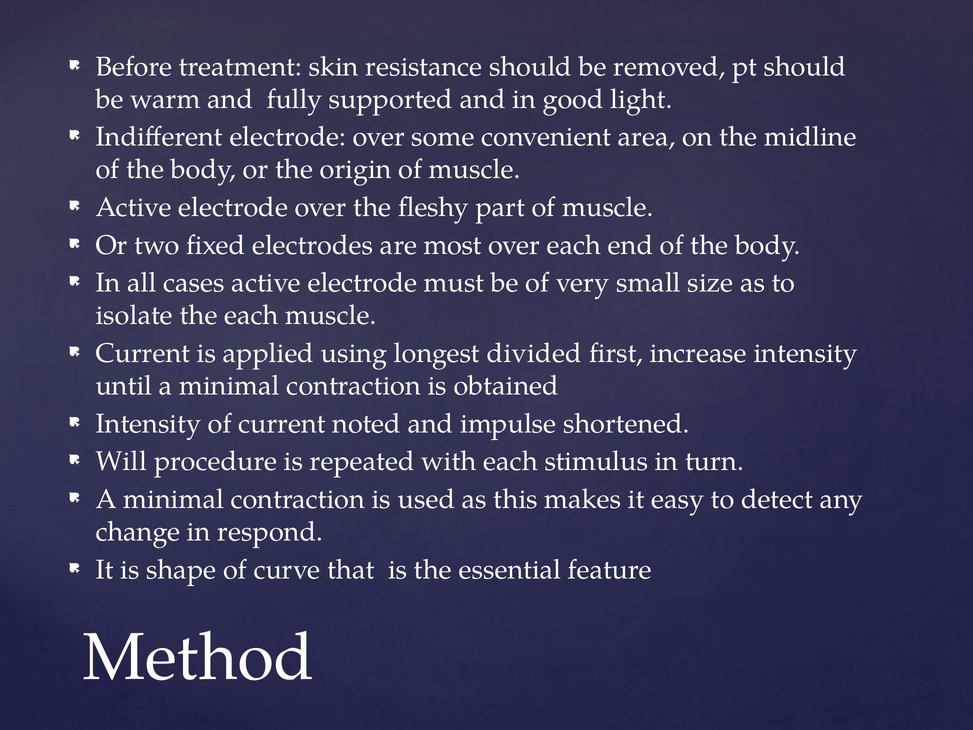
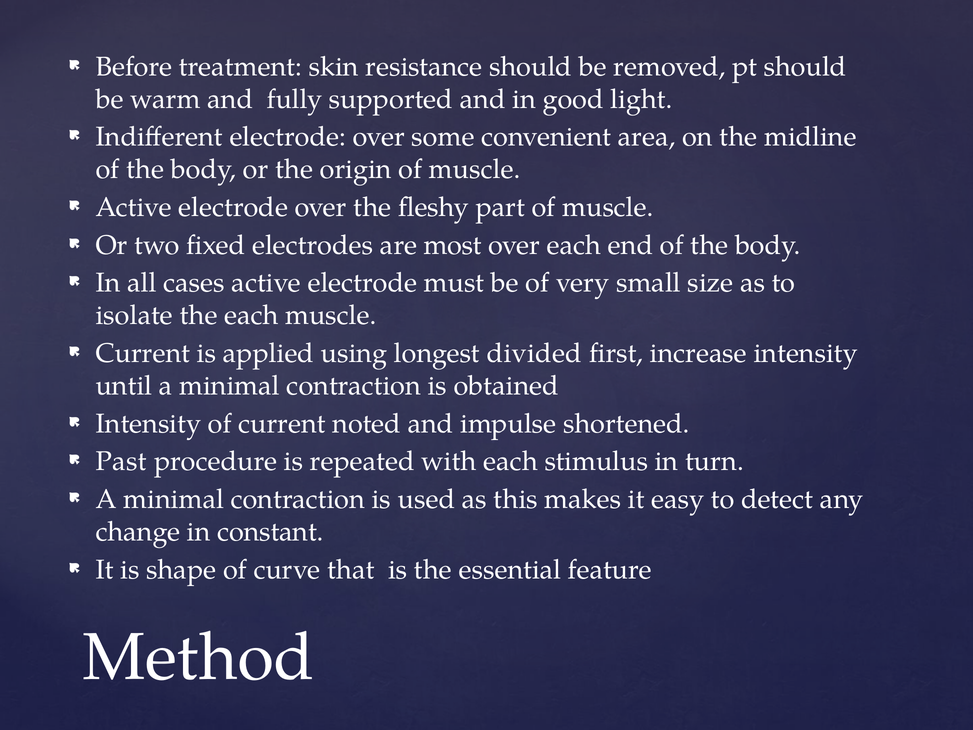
Will: Will -> Past (121, 461)
respond: respond -> constant (270, 532)
